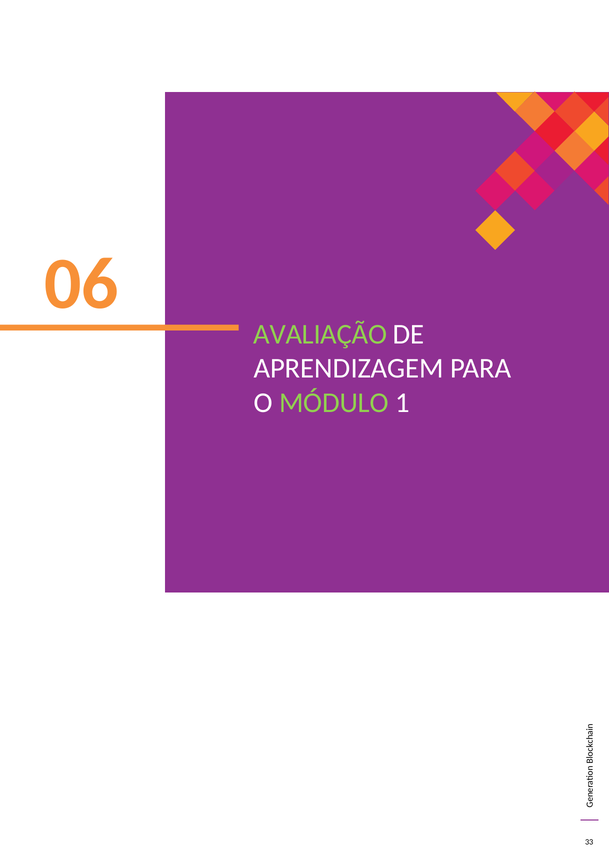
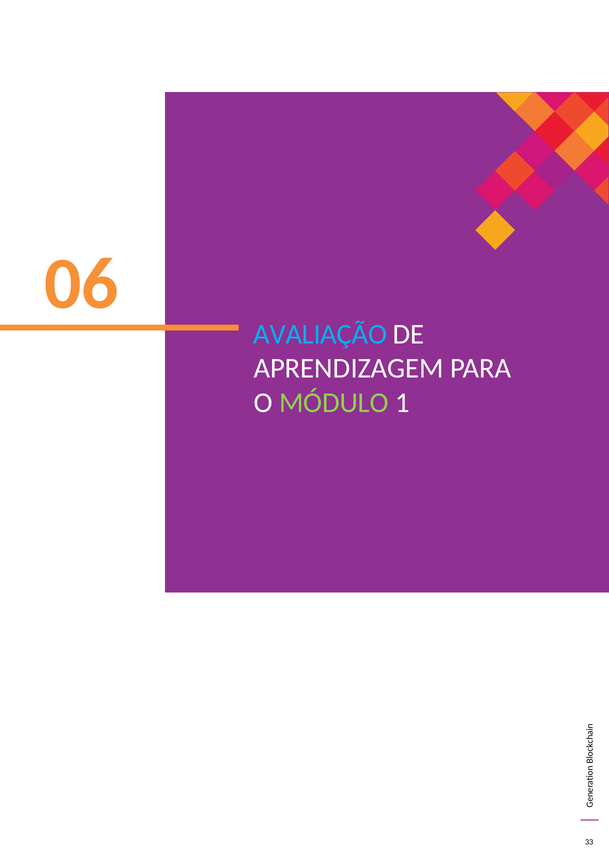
AVALIAÇÃO colour: light green -> light blue (320, 334)
